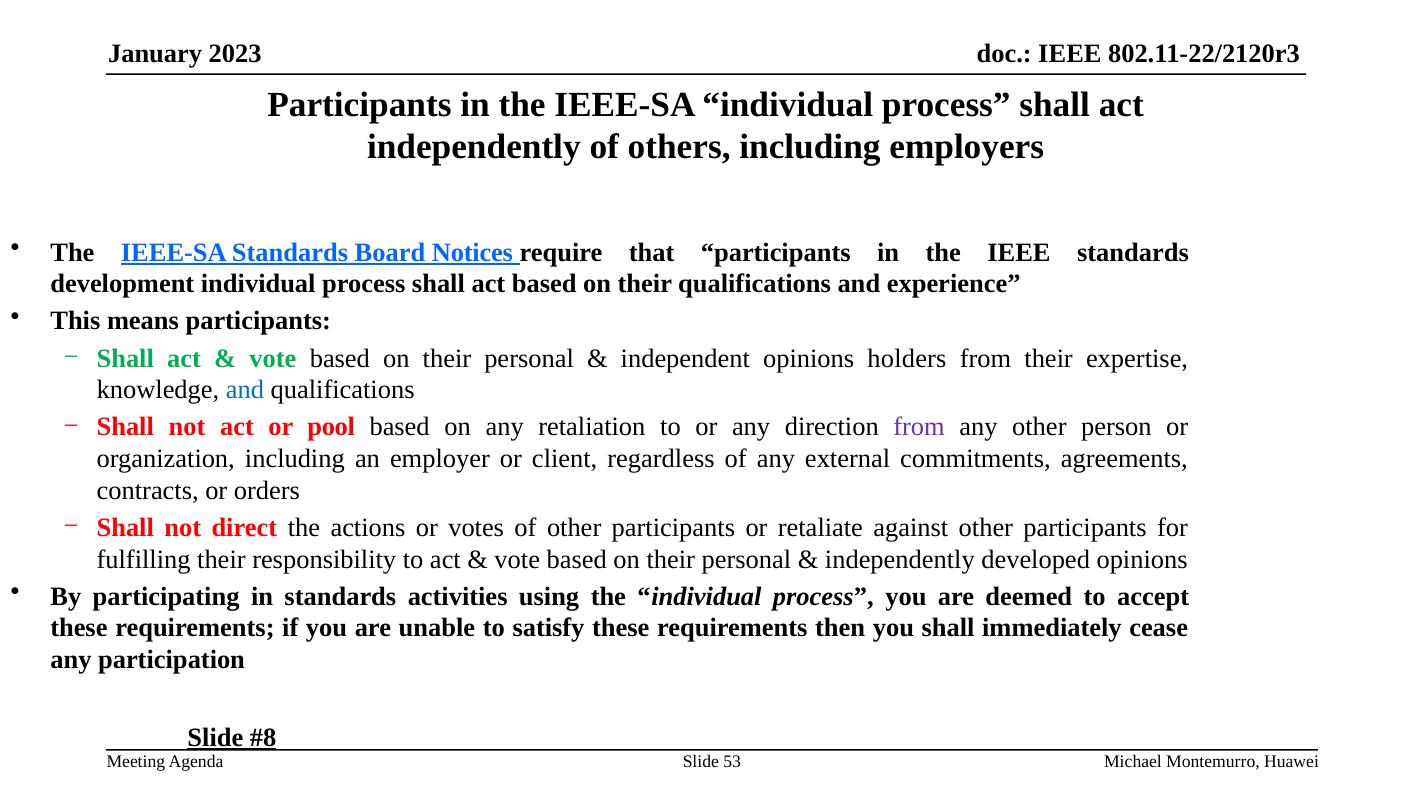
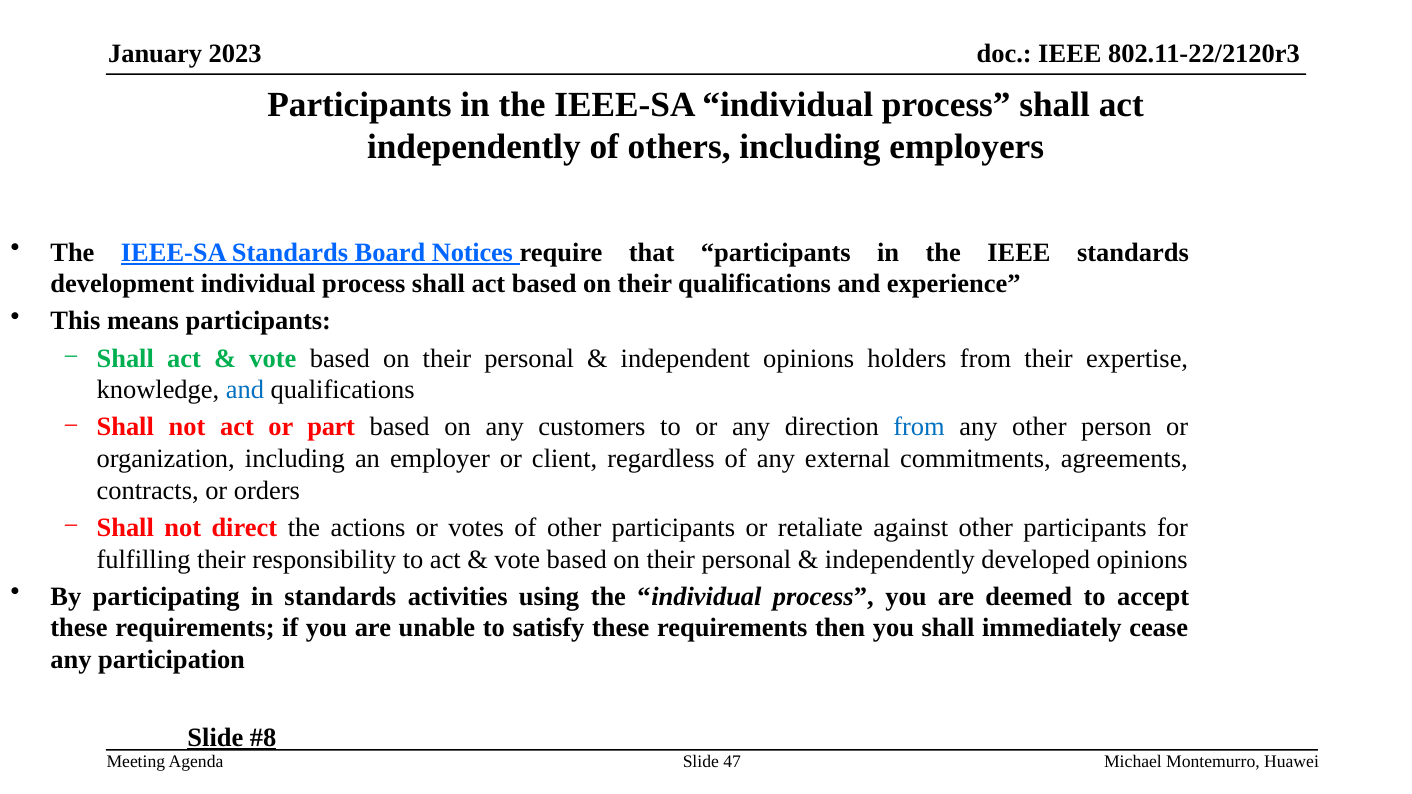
pool: pool -> part (331, 427)
retaliation: retaliation -> customers (592, 427)
from colour: purple -> blue (919, 427)
53: 53 -> 47 (732, 762)
